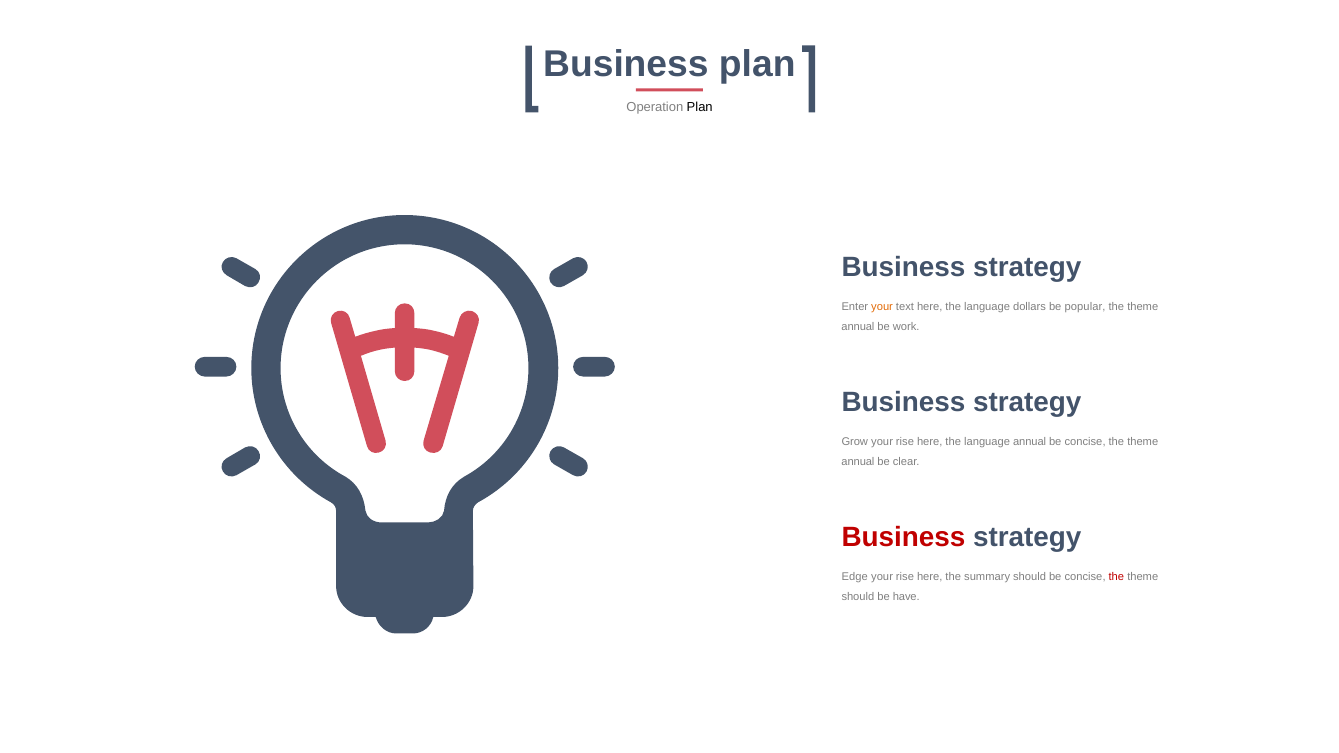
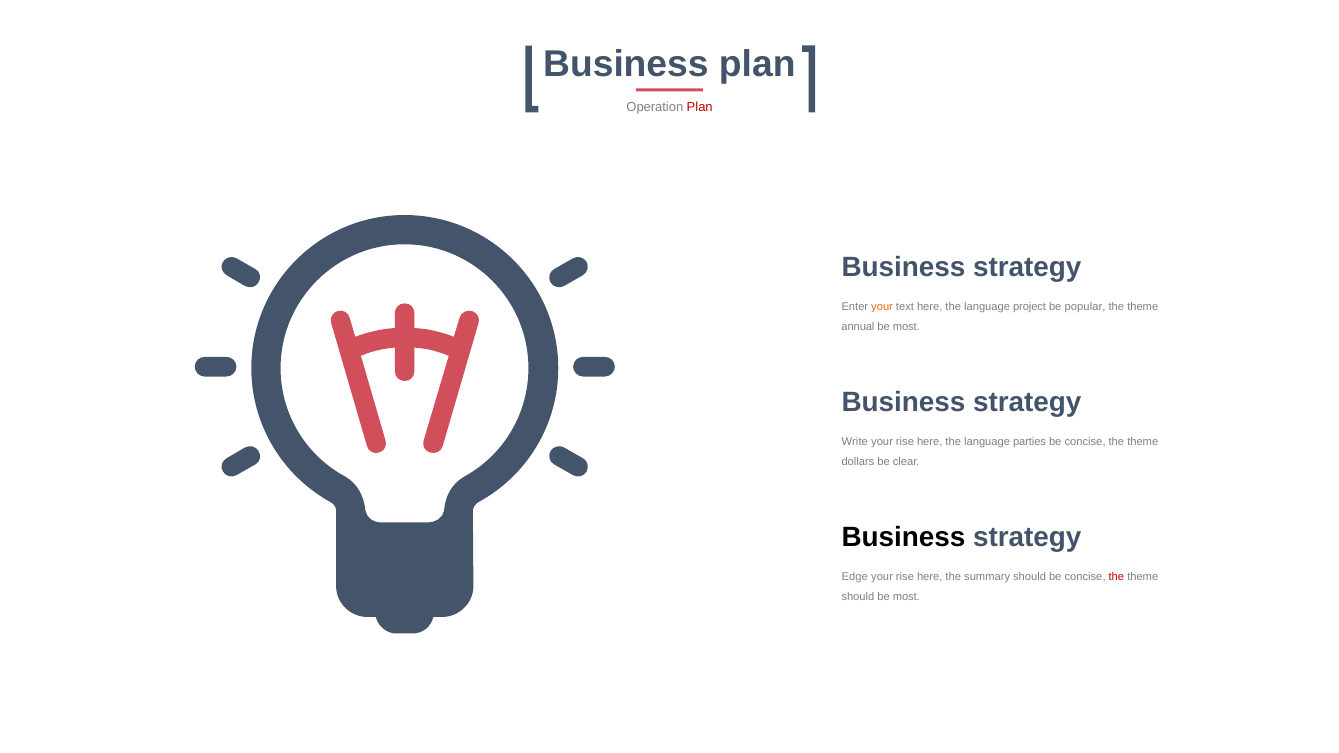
Plan colour: black -> red (700, 108)
dollars: dollars -> project (1030, 307)
work: work -> most (906, 327)
Grow: Grow -> Write (855, 442)
language annual: annual -> parties (1030, 442)
annual: annual -> dollars (858, 462)
Business colour: red -> black (903, 537)
should be have: have -> most (906, 597)
